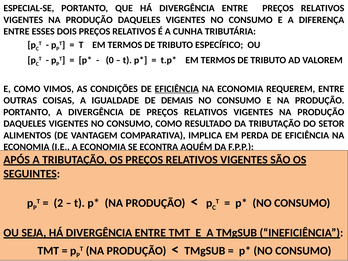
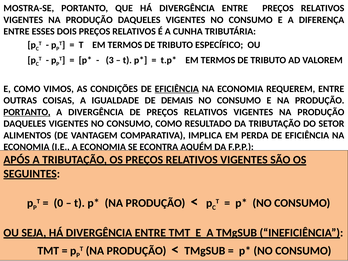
ESPECIAL-SE: ESPECIAL-SE -> MOSTRA-SE (29, 8)
0: 0 -> 3 (110, 60)
PORTANTO underline: none -> present (27, 112)
2: 2 -> 0 (58, 203)
